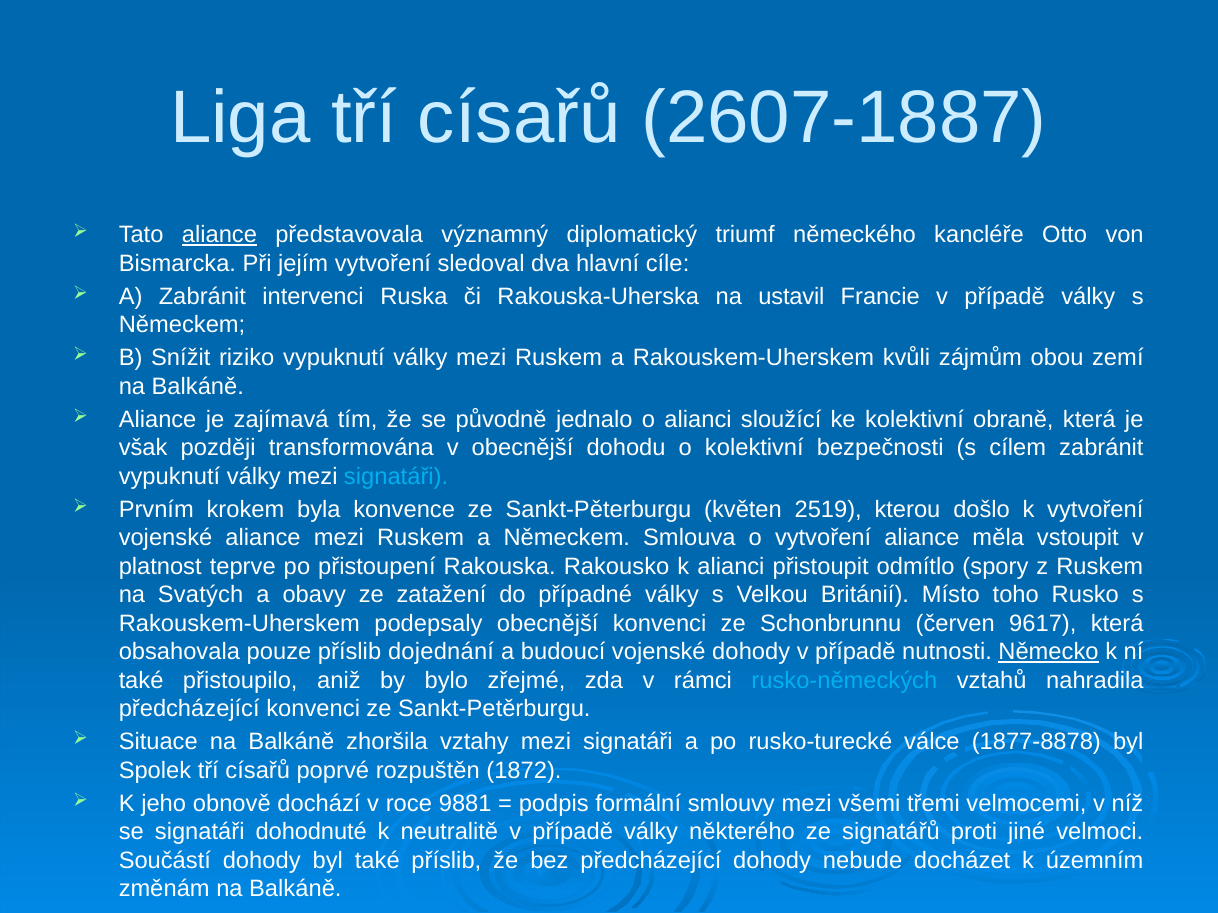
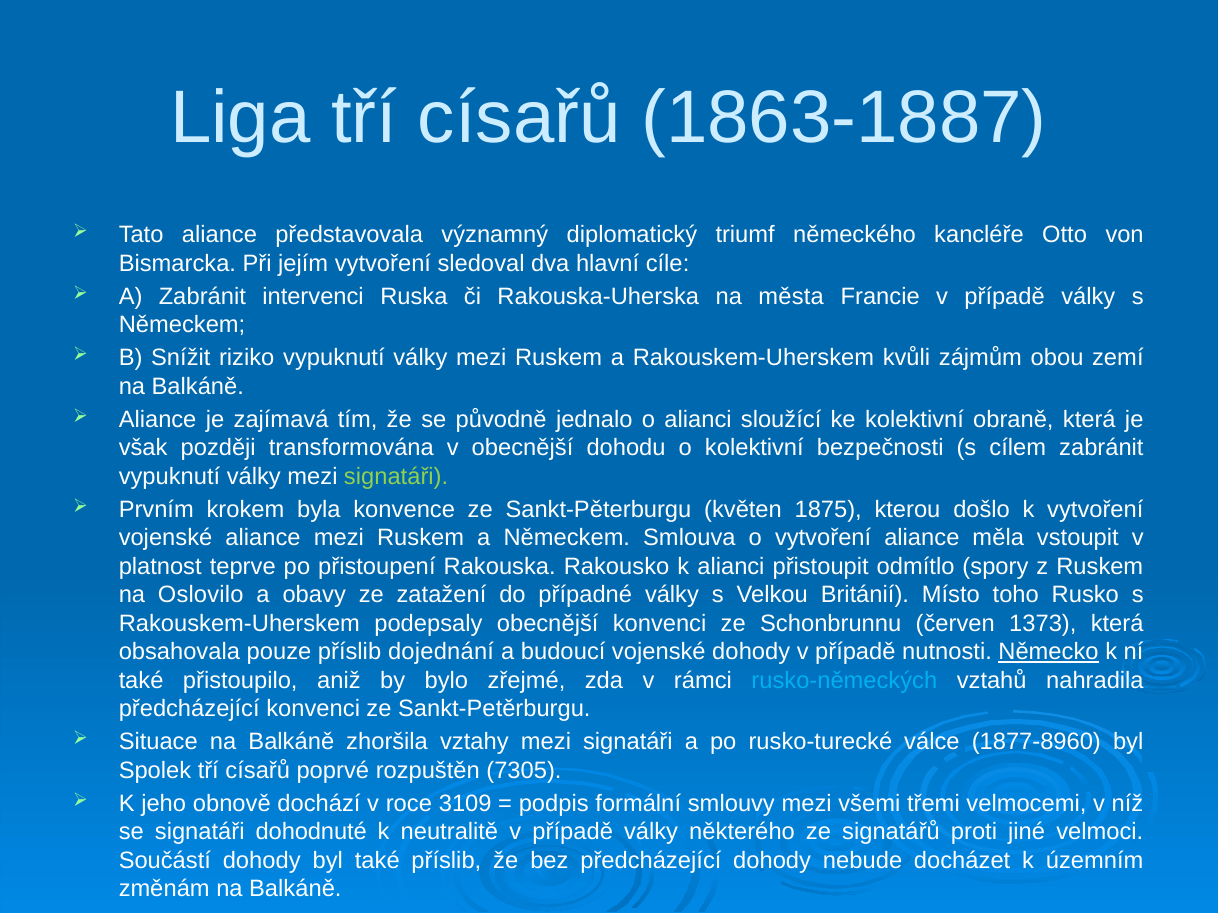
2607-1887: 2607-1887 -> 1863-1887 (844, 118)
aliance underline: present -> none (219, 235)
ustavil: ustavil -> města (791, 297)
signatáři colour: light blue -> light green (396, 477)
2519: 2519 -> 1875 (828, 510)
Svatých: Svatých -> Oslovilo (201, 595)
9617: 9617 -> 1373 (1043, 624)
1877-8878: 1877-8878 -> 1877-8960 (1036, 742)
1872: 1872 -> 7305 (524, 771)
9881: 9881 -> 3109 (465, 804)
